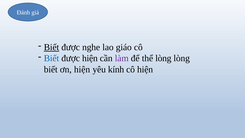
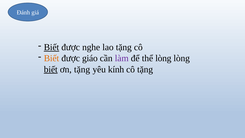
lao giáo: giáo -> tặng (124, 47)
Biết colour: blue -> orange (52, 58)
được hiện: hiện -> giáo (90, 58)
biết underline: none -> present (51, 69)
ơn hiện: hiện -> tặng (82, 69)
cô hiện: hiện -> tặng (145, 69)
